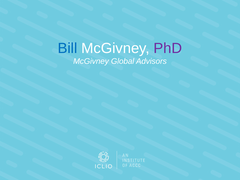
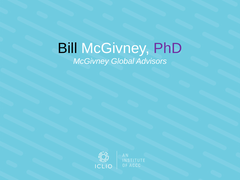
Bill colour: blue -> black (68, 48)
